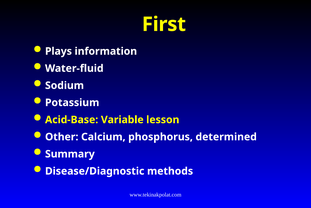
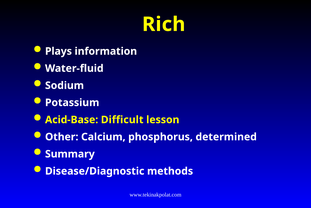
First: First -> Rich (164, 24)
Variable: Variable -> Difficult (122, 120)
